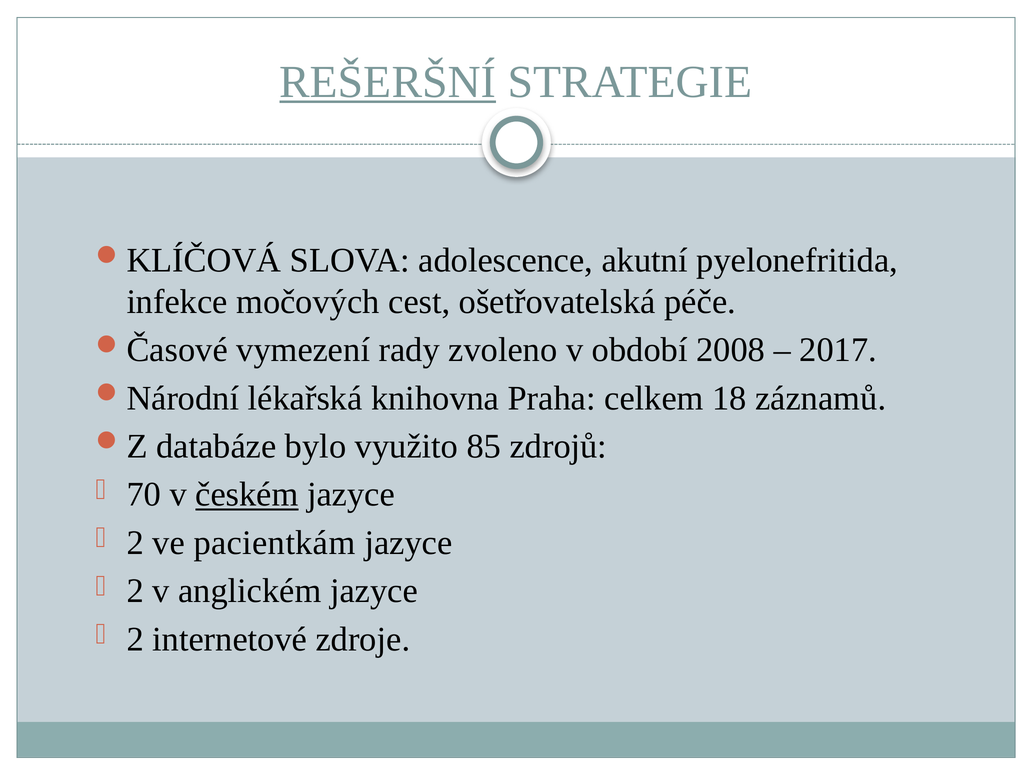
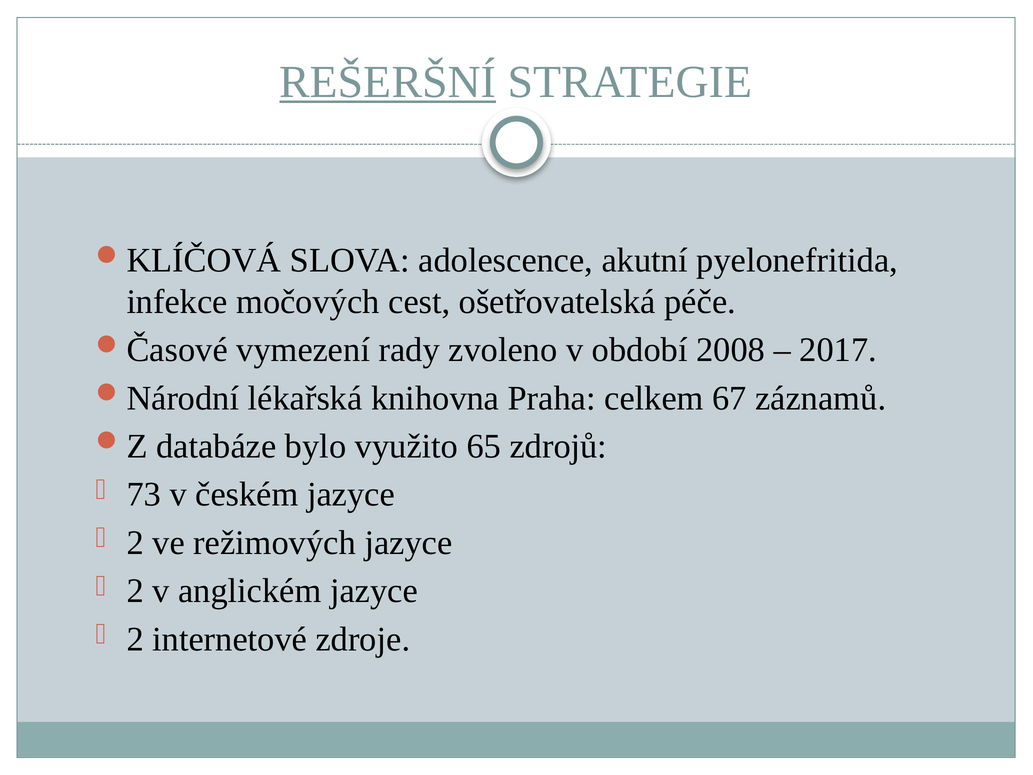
18: 18 -> 67 (729, 398)
85: 85 -> 65 (484, 446)
70: 70 -> 73 (144, 494)
českém underline: present -> none (247, 494)
pacientkám: pacientkám -> režimových (275, 543)
